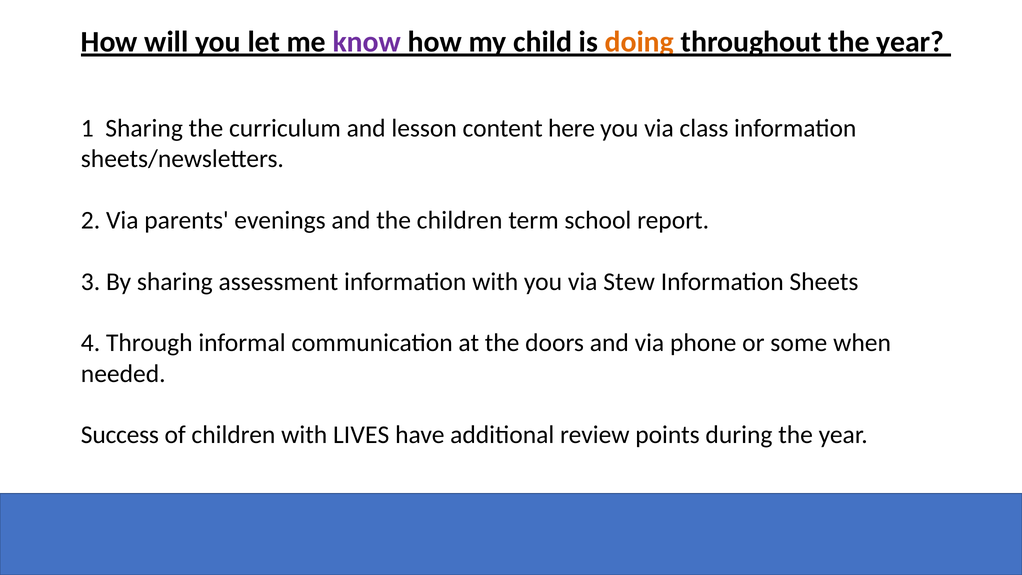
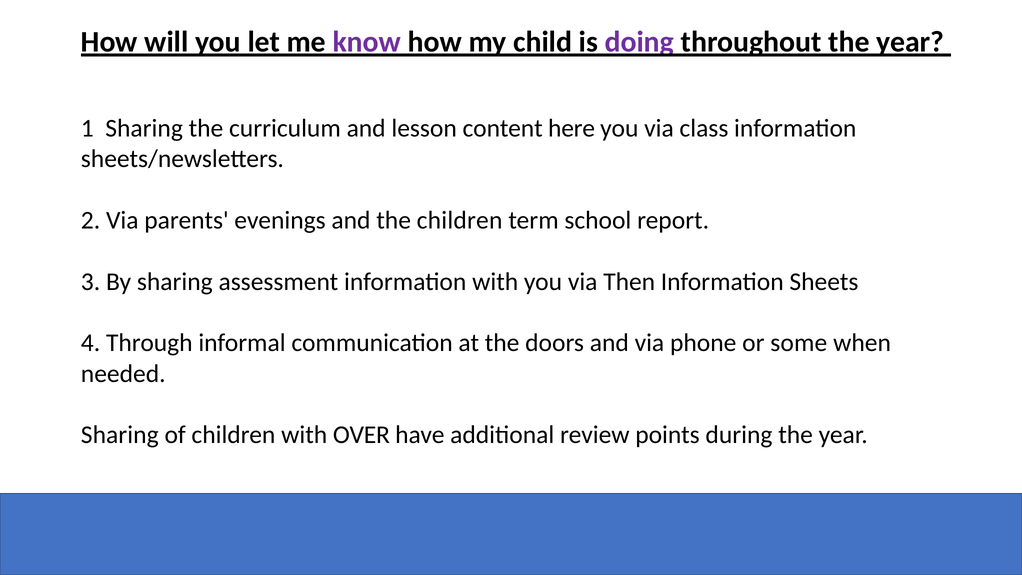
doing colour: orange -> purple (639, 42)
Stew: Stew -> Then (629, 282)
Success: Success -> Sharing (120, 435)
LIVES: LIVES -> OVER (361, 435)
